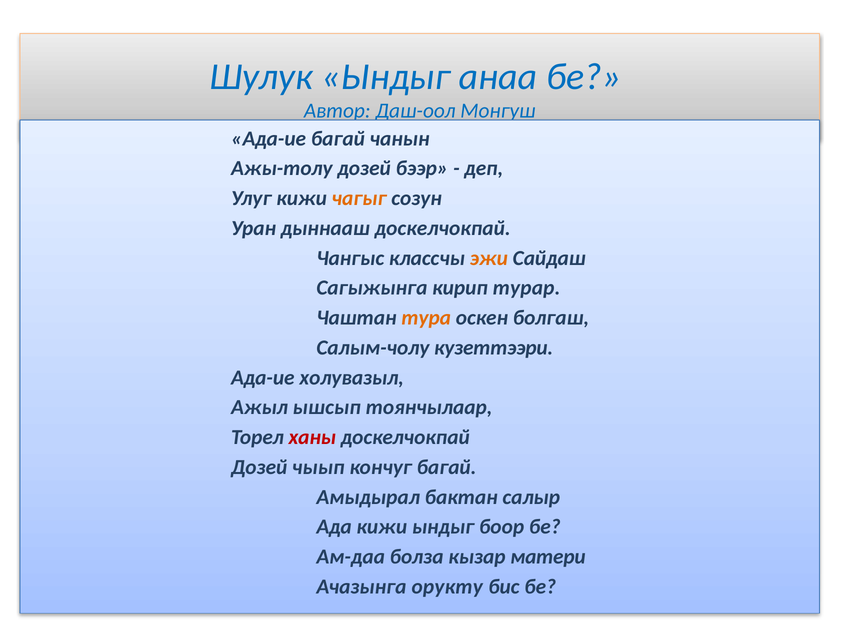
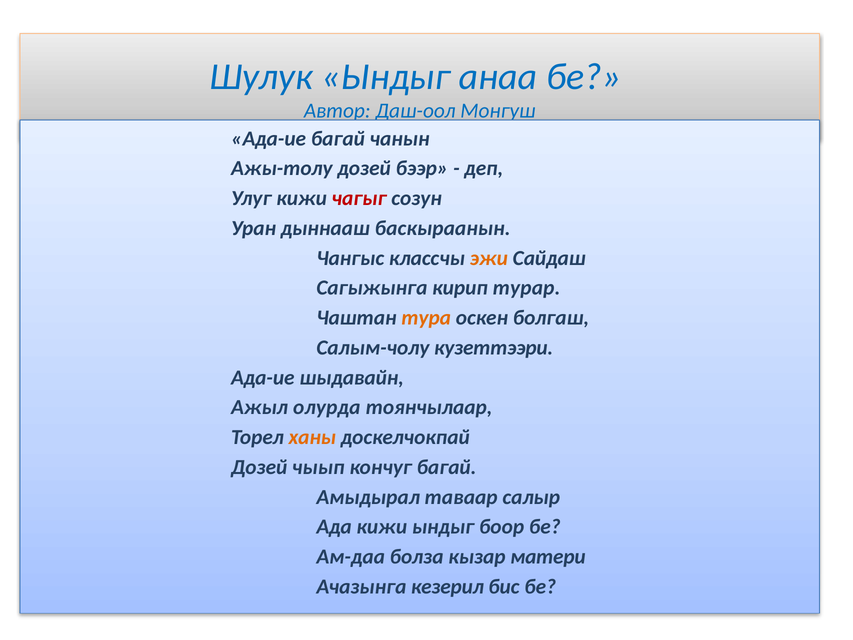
чагыг colour: orange -> red (359, 198)
дыннааш доскелчокпай: доскелчокпай -> баскыраанын (443, 228)
холувазыл: холувазыл -> шыдавайн (352, 377)
ышсып: ышсып -> олурда (327, 407)
ханы colour: red -> orange (312, 437)
бактан: бактан -> таваар (461, 497)
орукту: орукту -> кезерил (447, 586)
